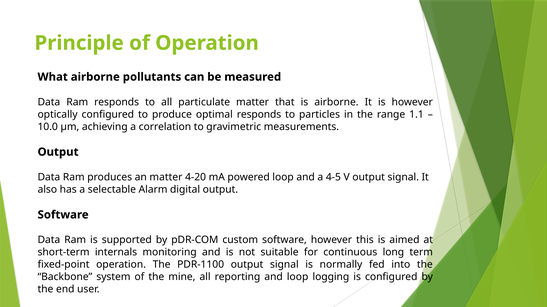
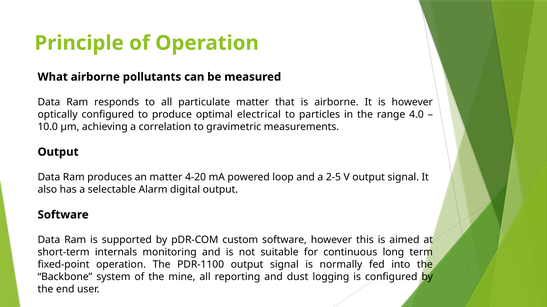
optimal responds: responds -> electrical (259, 115)
1.1: 1.1 -> 4.0 (416, 115)
4-5: 4-5 -> 2-5 (333, 178)
and loop: loop -> dust (298, 277)
